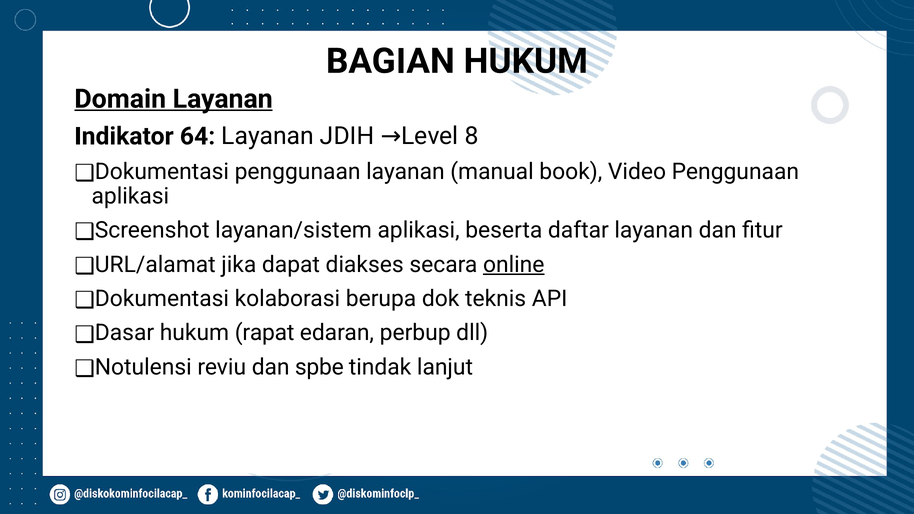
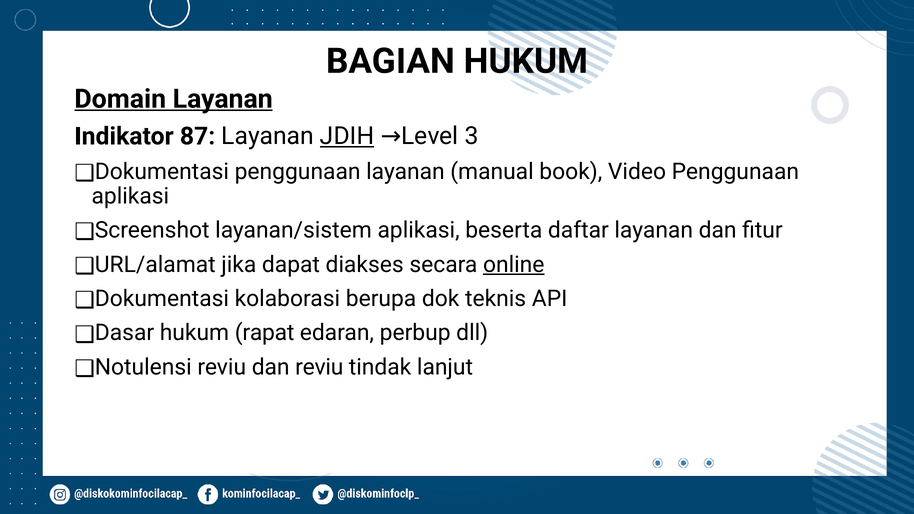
64: 64 -> 87 (198, 136)
JDIH underline: none -> present (347, 136)
8: 8 -> 3 (472, 136)
dan spbe: spbe -> reviu (319, 367)
